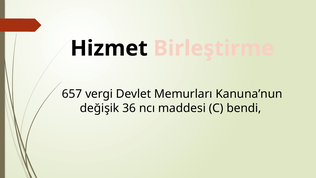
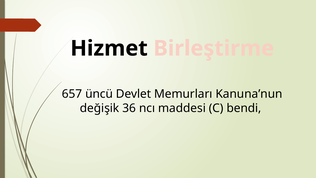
vergi: vergi -> üncü (99, 94)
